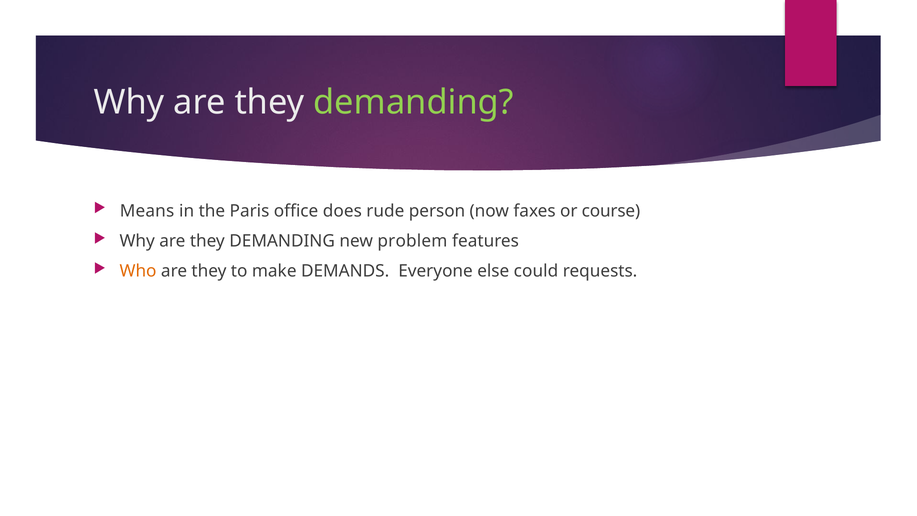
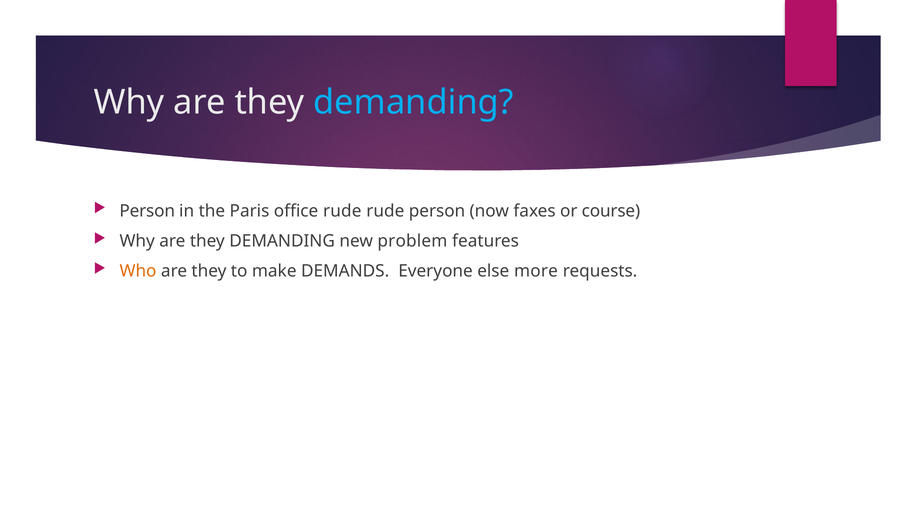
demanding colour: light green -> light blue (414, 102)
Means: Means -> Person (147, 211)
office does: does -> rude (342, 211)
could: could -> more (536, 271)
